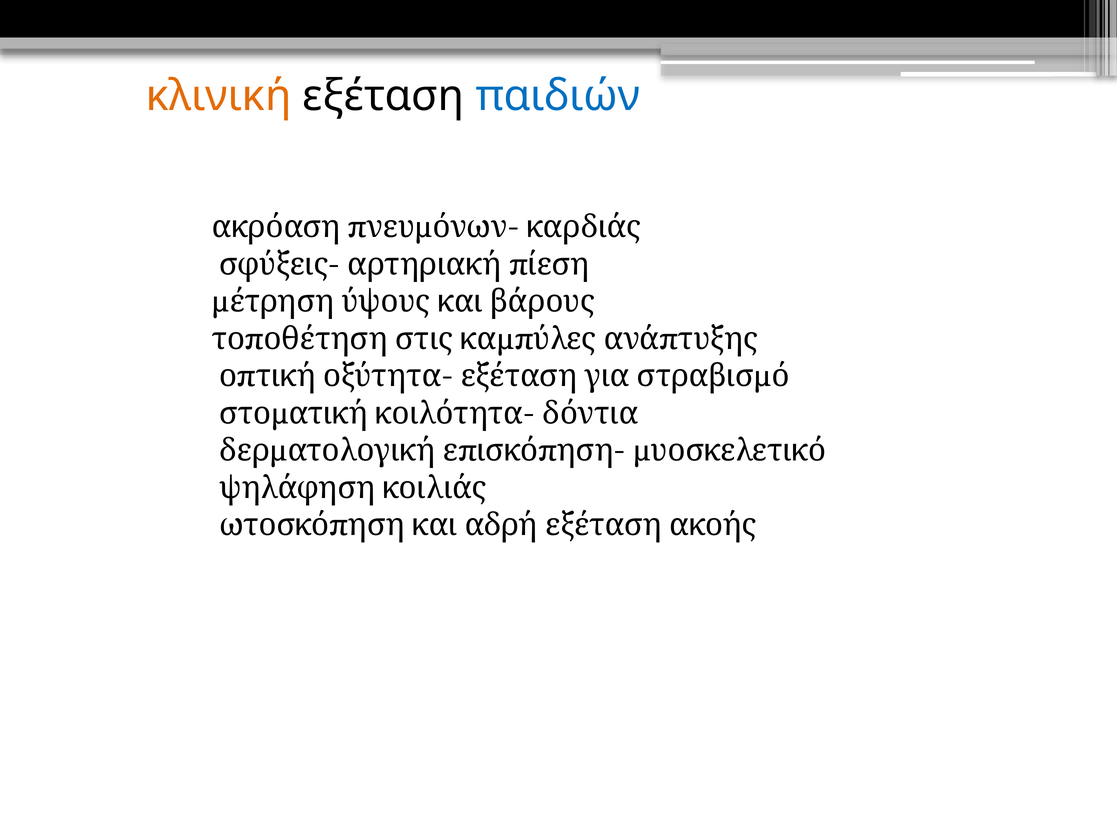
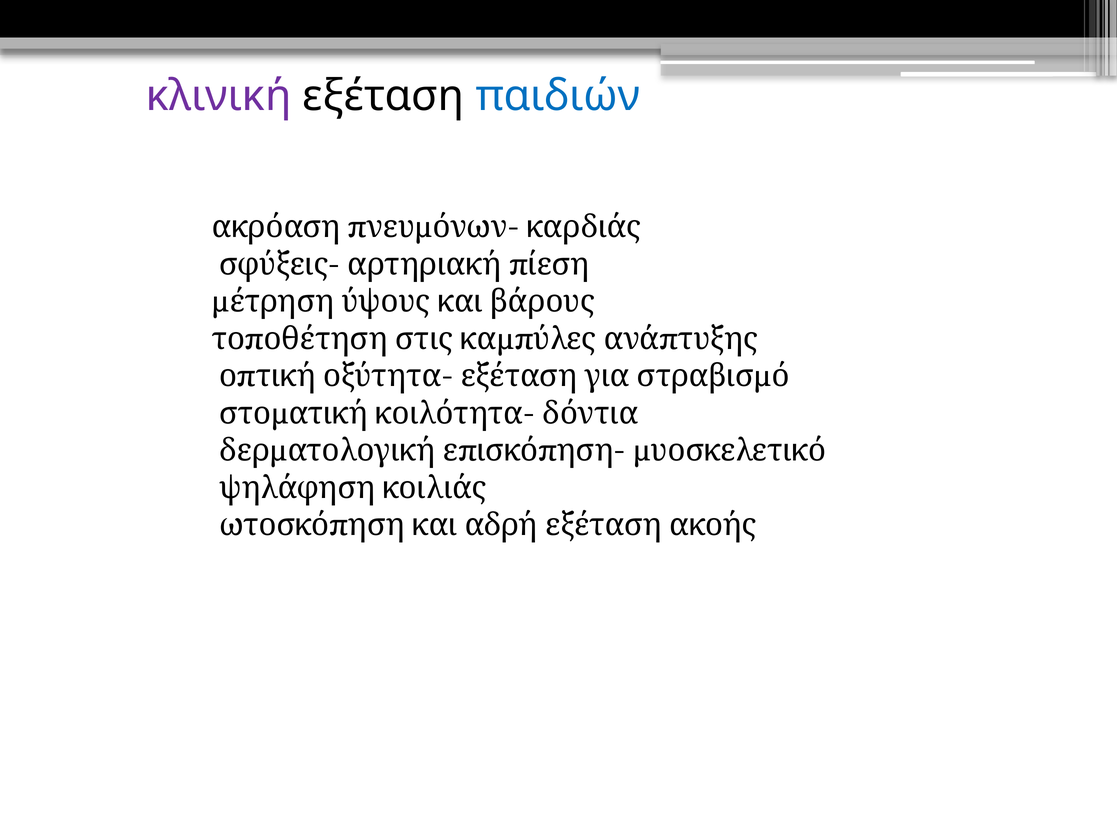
κλινική colour: orange -> purple (219, 96)
